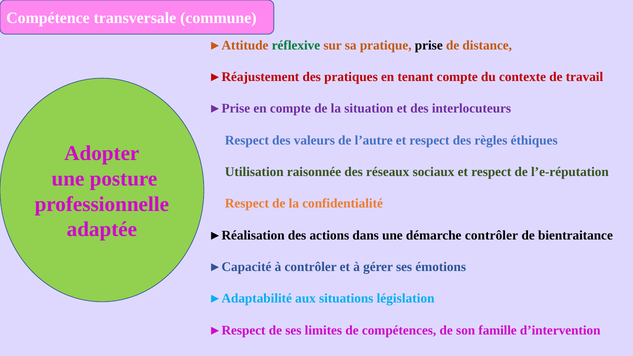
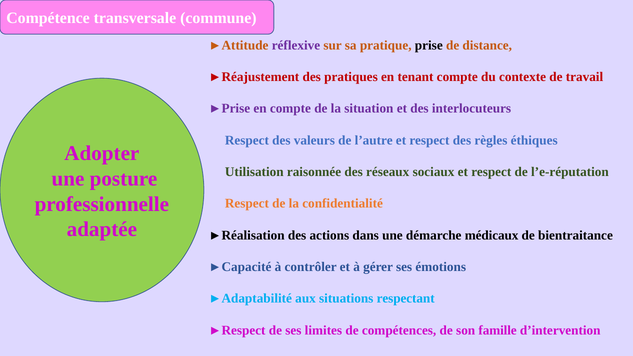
réflexive colour: green -> purple (296, 45)
démarche contrôler: contrôler -> médicaux (492, 235)
législation: législation -> respectant (406, 299)
